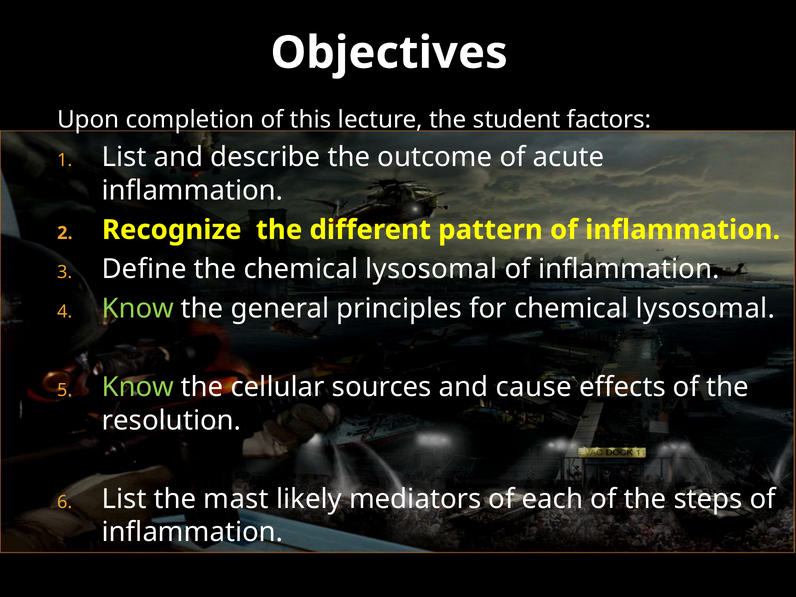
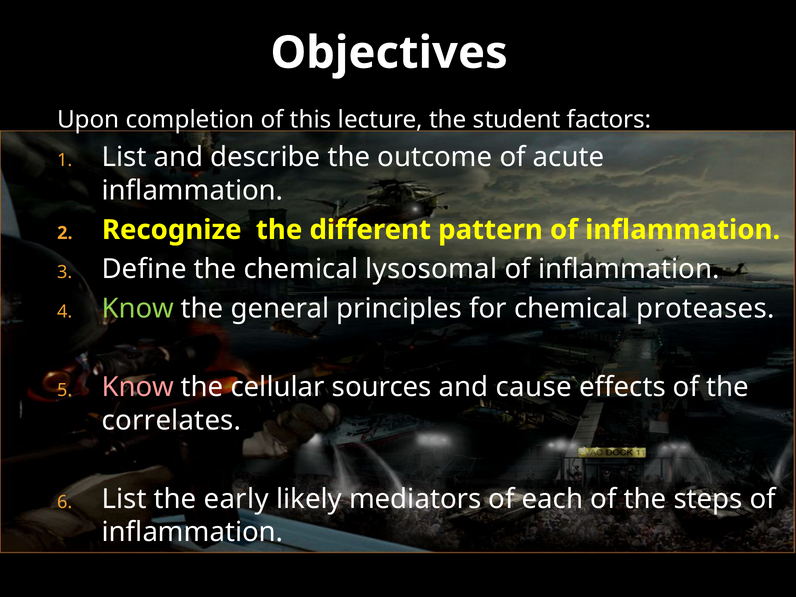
for chemical lysosomal: lysosomal -> proteases (705, 309)
Know colour: light green -> pink (138, 387)
resolution: resolution -> correlates (172, 420)
mast: mast -> early (236, 499)
